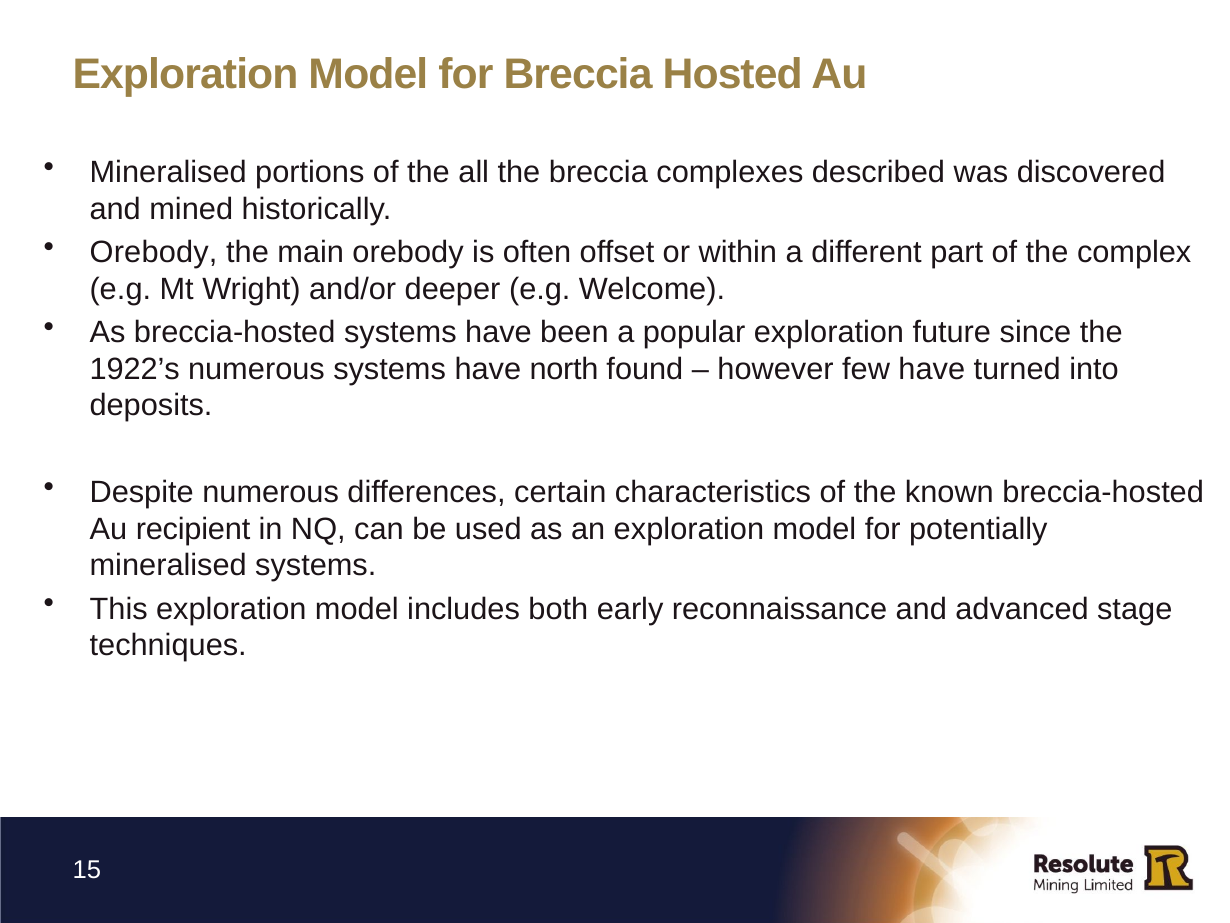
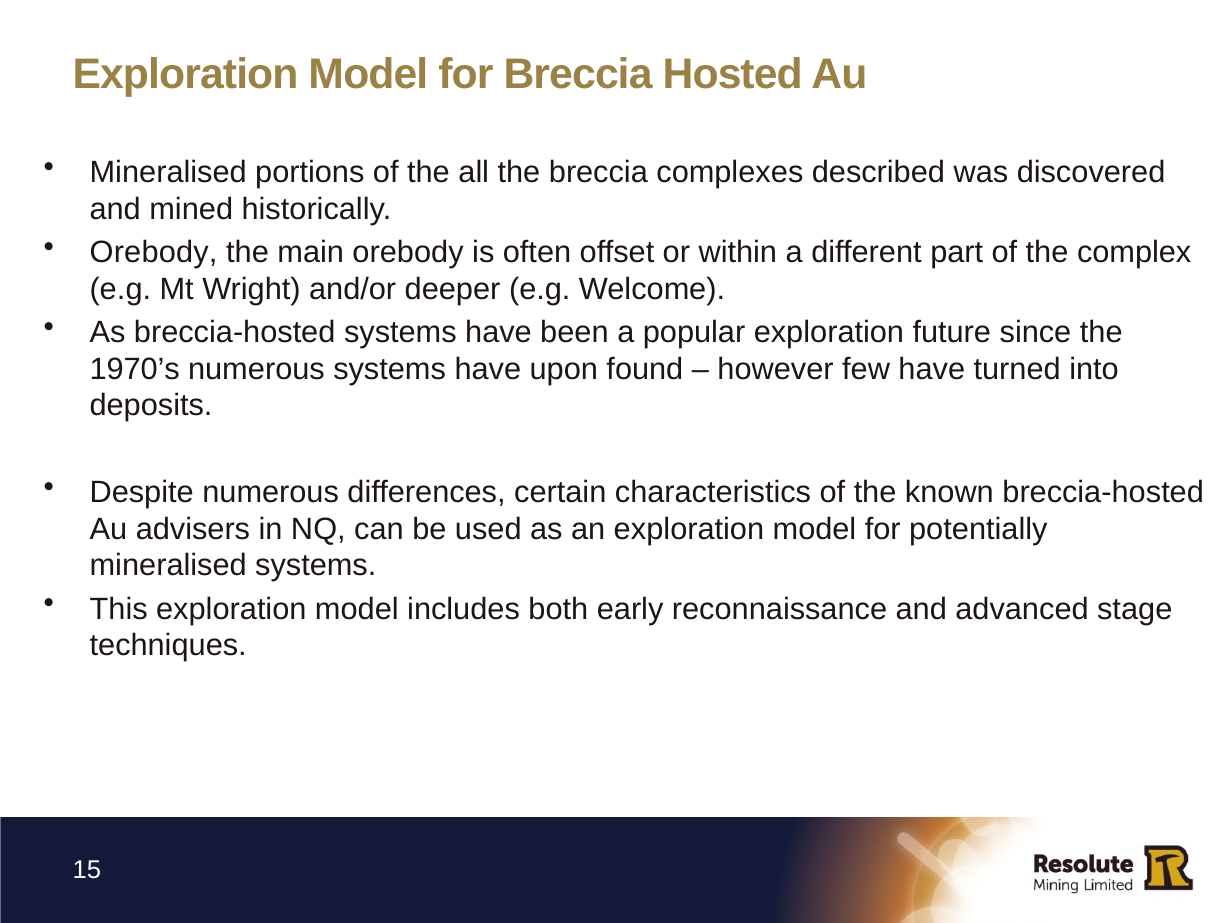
1922’s: 1922’s -> 1970’s (135, 369)
north: north -> upon (564, 369)
recipient: recipient -> advisers (193, 529)
